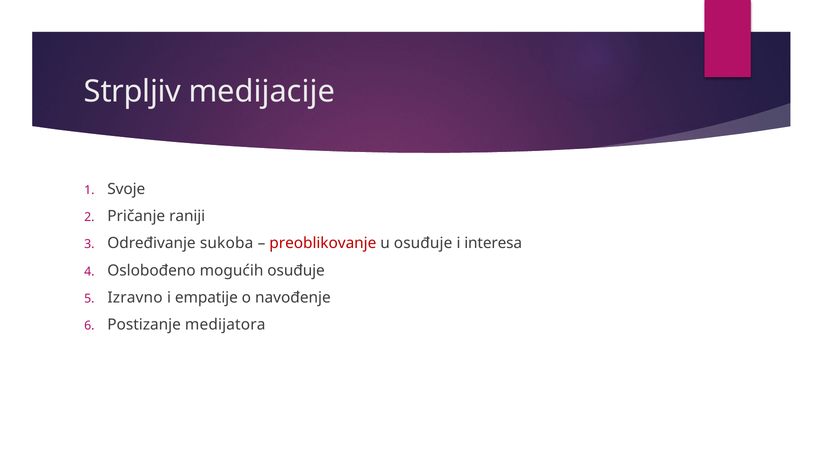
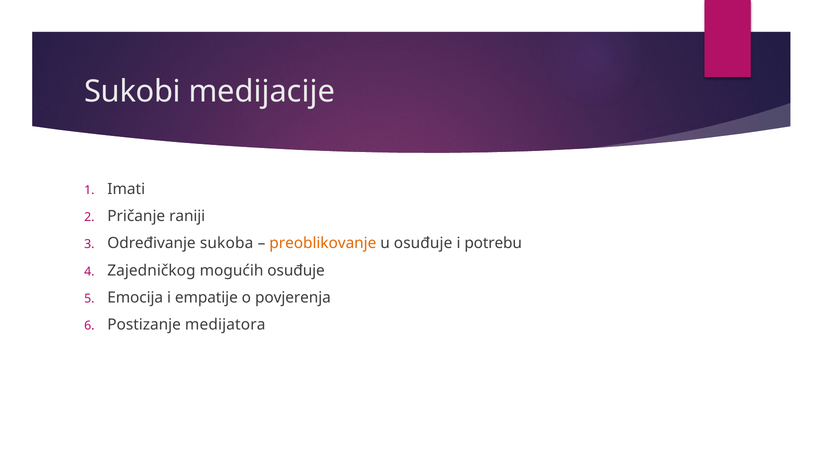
Strpljiv: Strpljiv -> Sukobi (132, 92)
Svoje: Svoje -> Imati (126, 189)
preoblikovanje colour: red -> orange (323, 243)
interesa: interesa -> potrebu (493, 243)
Oslobođeno: Oslobođeno -> Zajedničkog (151, 270)
Izravno: Izravno -> Emocija (135, 298)
navođenje: navođenje -> povjerenja (293, 298)
